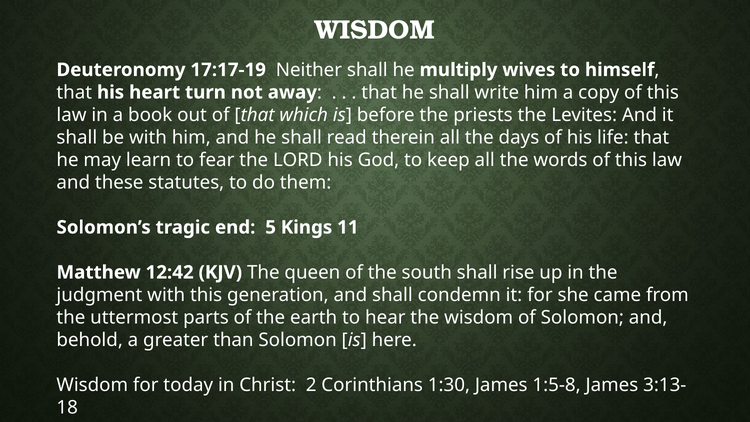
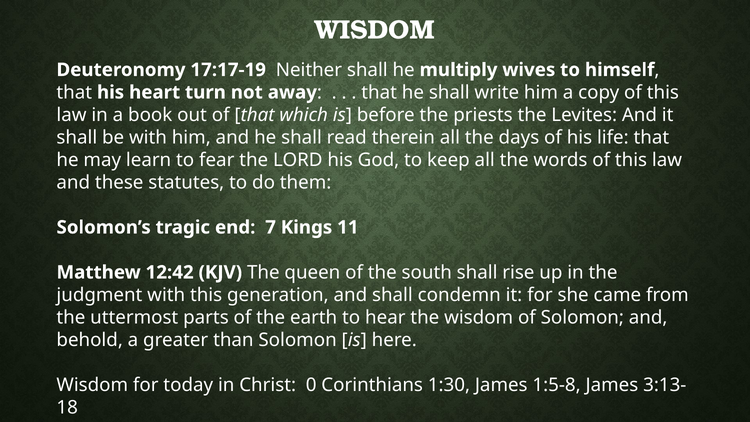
5: 5 -> 7 (271, 227)
2: 2 -> 0 (311, 385)
